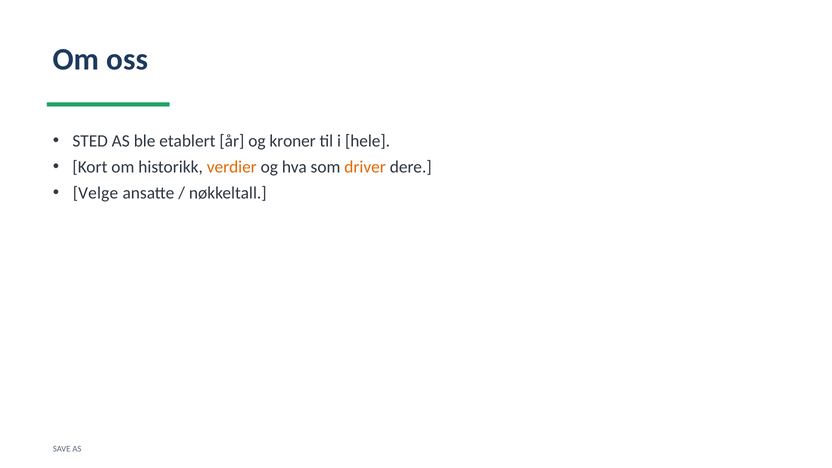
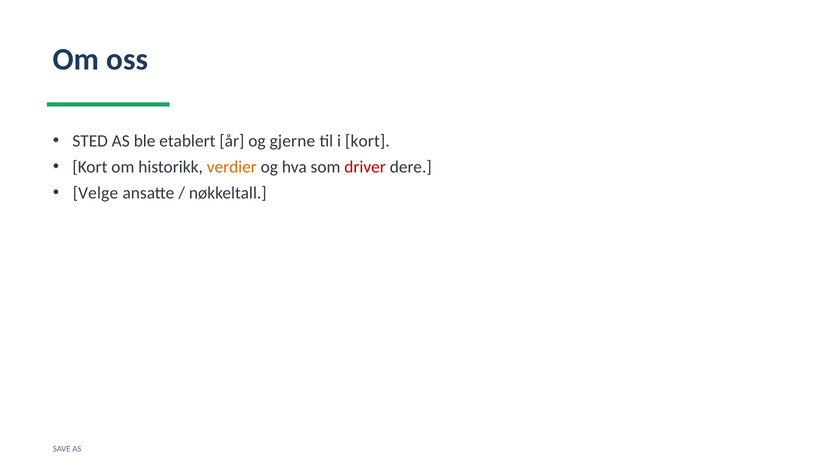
kroner: kroner -> gjerne (292, 141)
i hele: hele -> kort (367, 141)
driver colour: orange -> red (365, 167)
